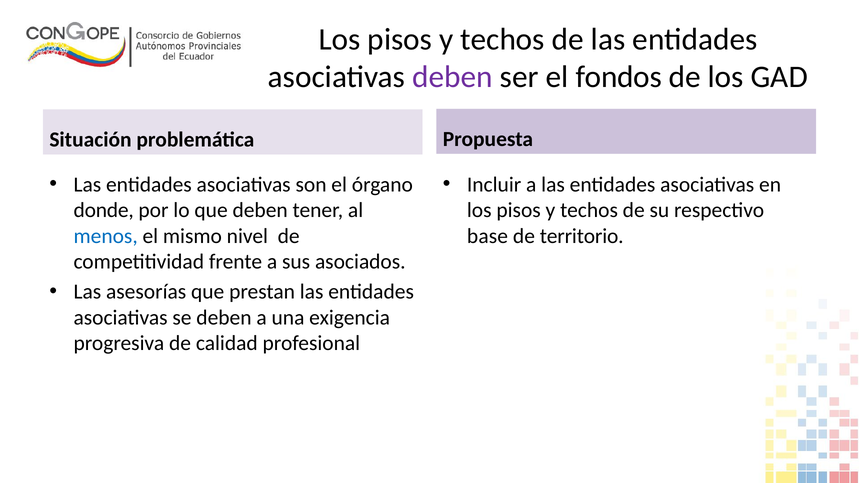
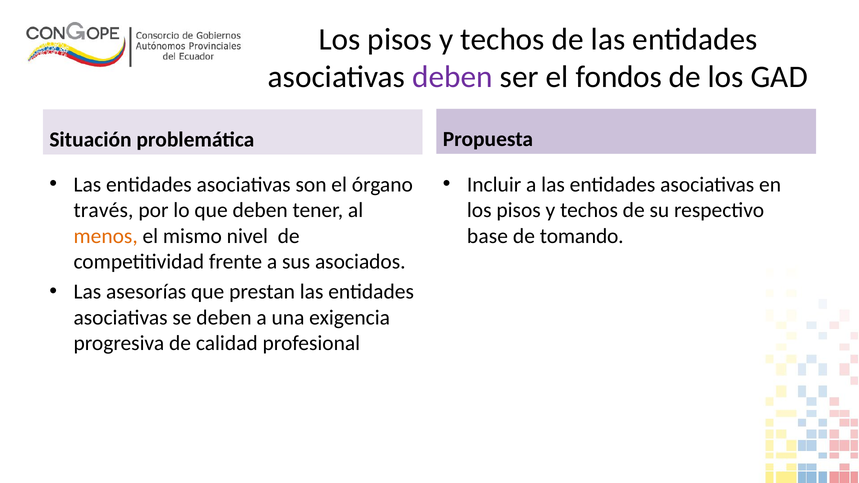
donde: donde -> través (103, 210)
menos colour: blue -> orange (106, 236)
territorio: territorio -> tomando (582, 236)
